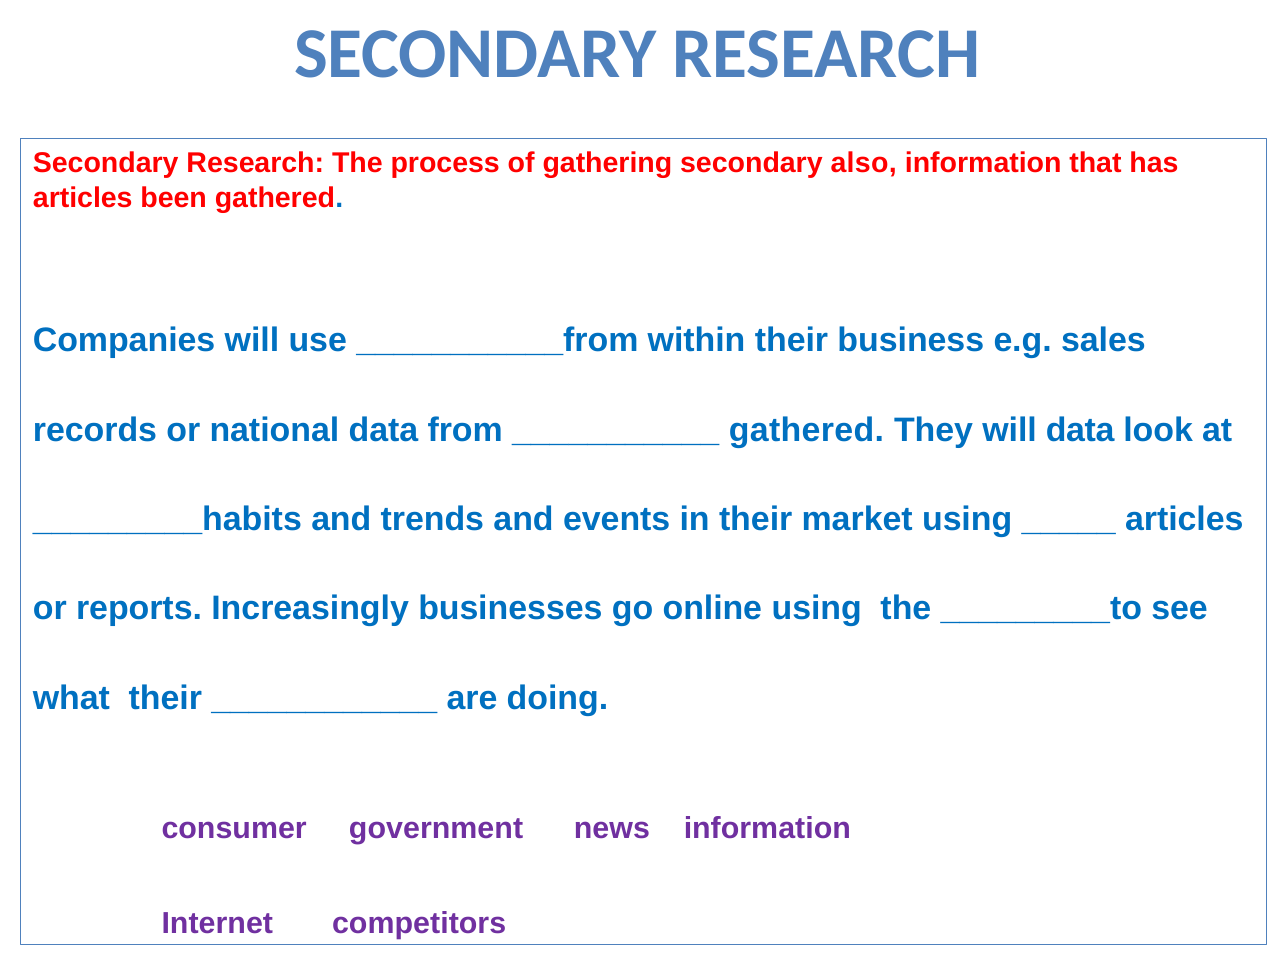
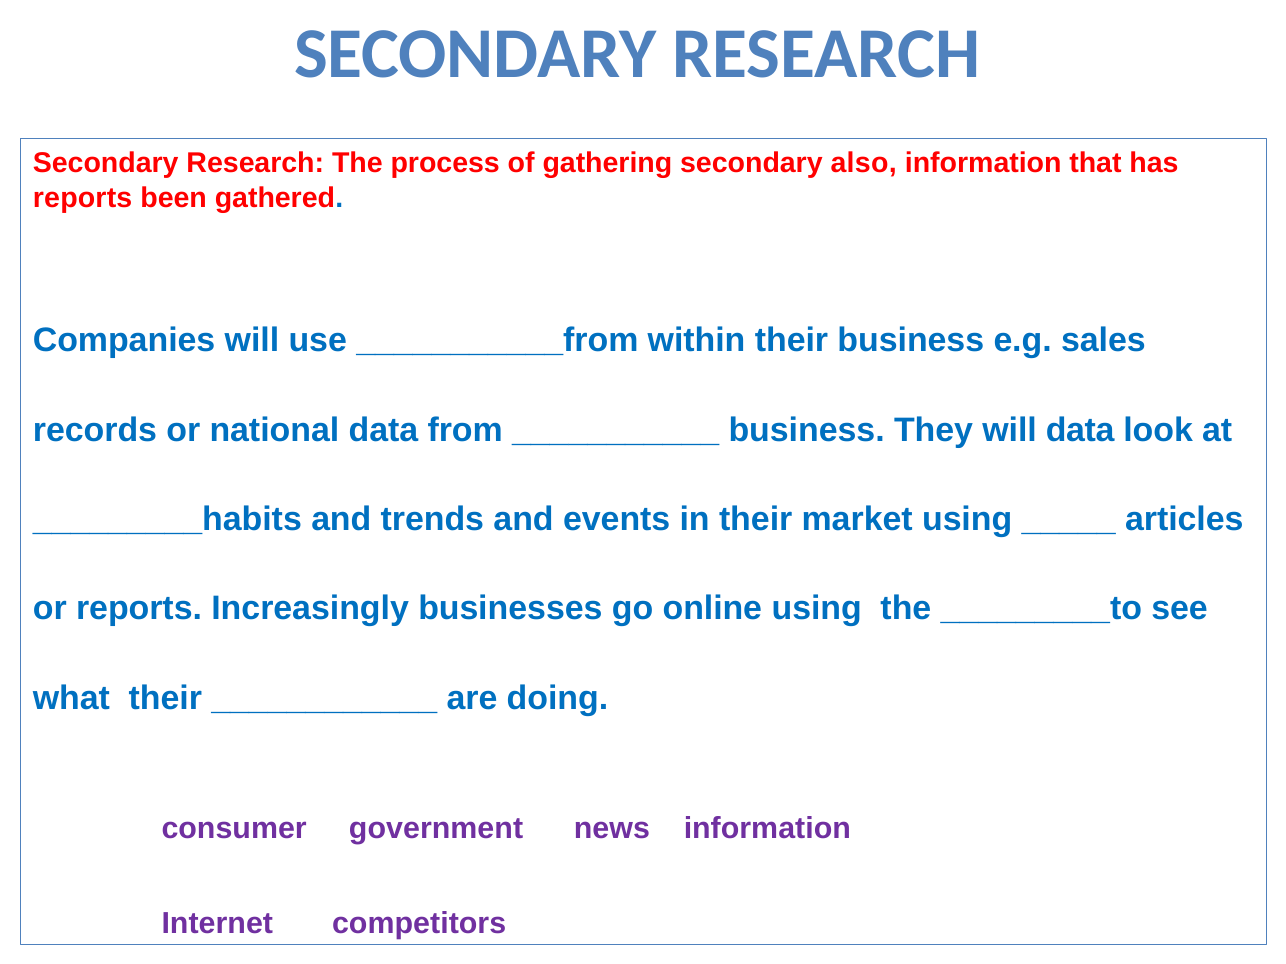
articles: articles -> reports (83, 198)
gathered: gathered -> business (807, 430)
